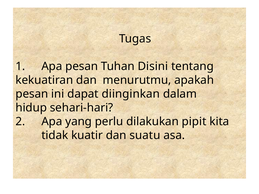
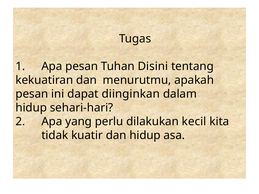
pipit: pipit -> kecil (194, 122)
dan suatu: suatu -> hidup (145, 136)
